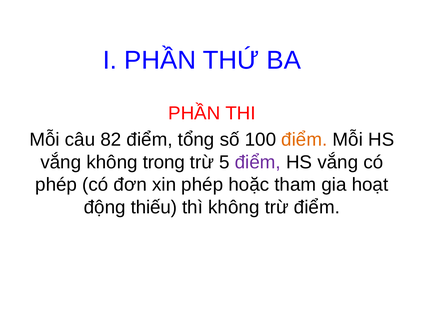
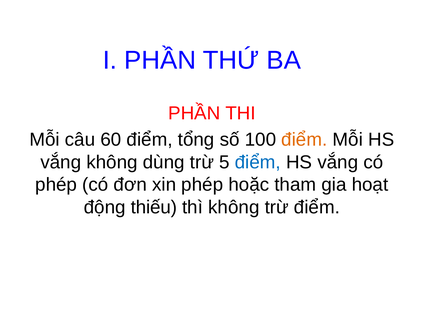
82: 82 -> 60 (111, 140)
trong: trong -> dùng (164, 162)
điểm colour: purple -> blue (258, 162)
